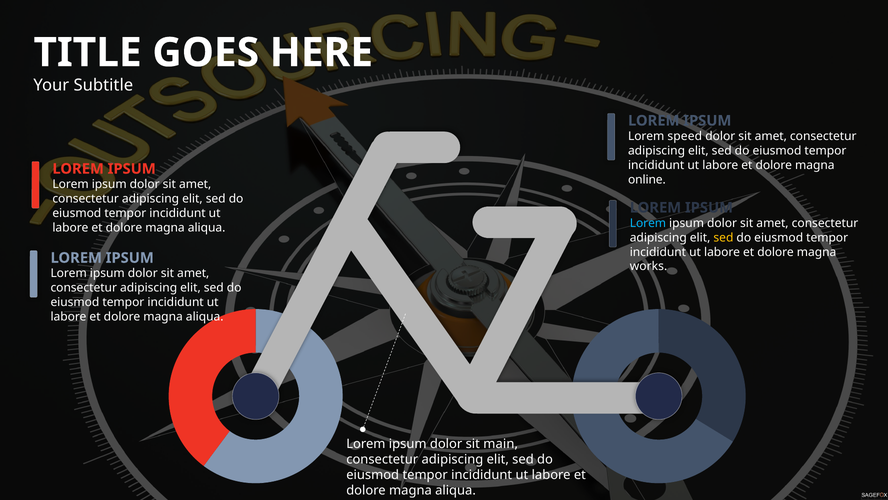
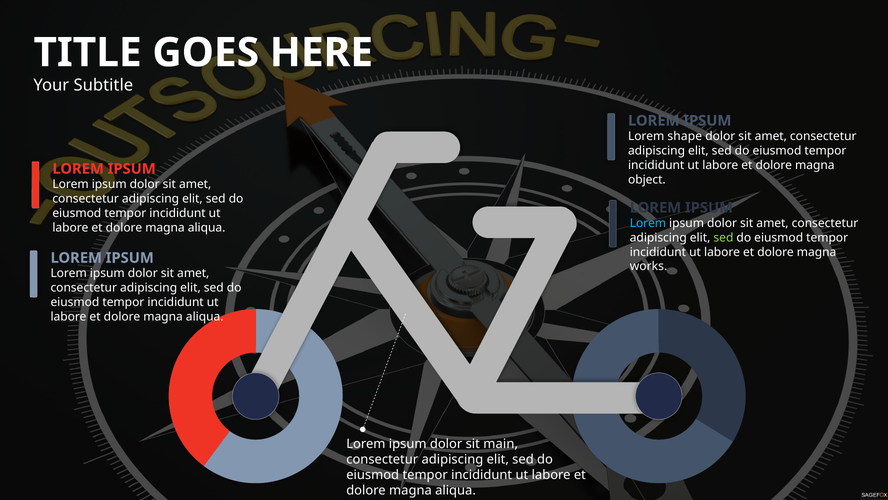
speed: speed -> shape (685, 136)
online: online -> object (647, 179)
sed colour: yellow -> light green (723, 237)
